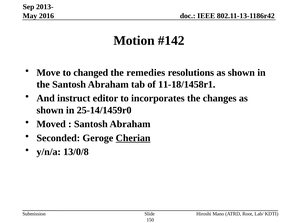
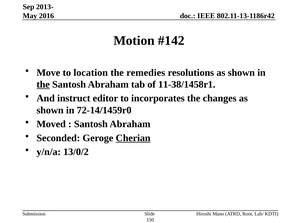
changed: changed -> location (91, 73)
the underline: none -> present (43, 85)
11-18/1458r1: 11-18/1458r1 -> 11-38/1458r1 (187, 85)
25-14/1459r0: 25-14/1459r0 -> 72-14/1459r0 (104, 110)
13/0/8: 13/0/8 -> 13/0/2 (76, 152)
